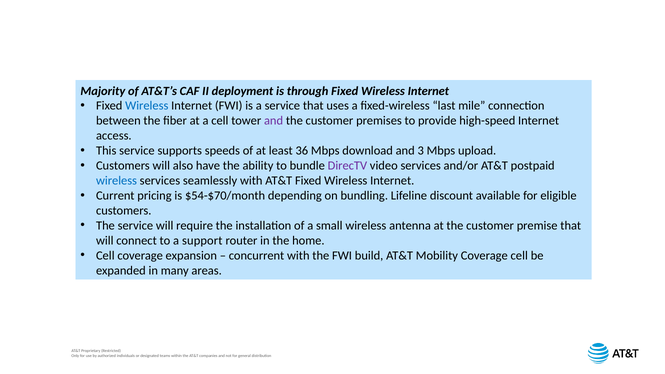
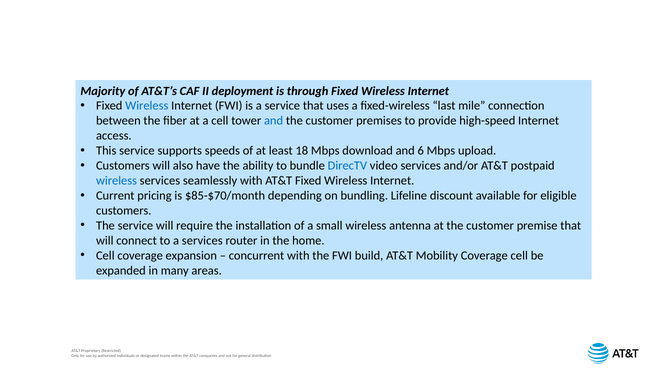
and colour: purple -> blue (274, 121)
36: 36 -> 18 (302, 151)
3: 3 -> 6 (421, 151)
DirecTV colour: purple -> blue (347, 166)
$54-$70/month: $54-$70/month -> $85-$70/month (225, 196)
a support: support -> services (202, 241)
